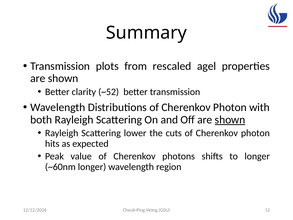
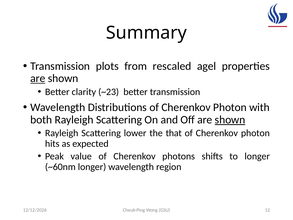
are underline: none -> present (38, 78)
~52: ~52 -> ~23 (109, 92)
cuts: cuts -> that (174, 133)
